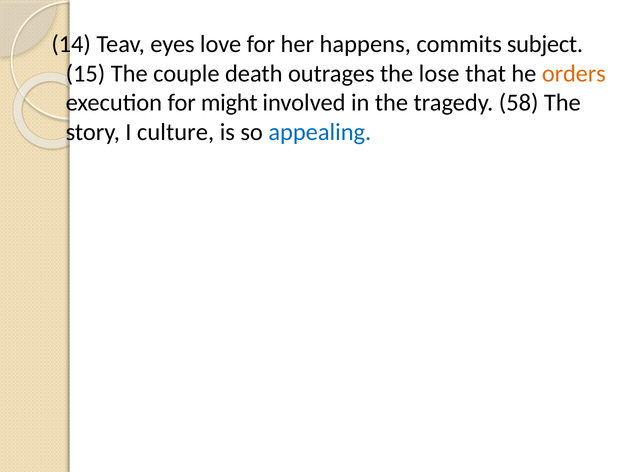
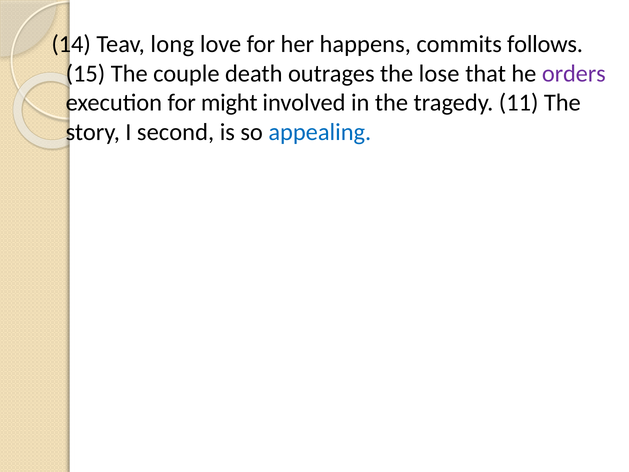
eyes: eyes -> long (172, 44)
subject: subject -> follows (545, 44)
orders colour: orange -> purple (574, 73)
58: 58 -> 11 (519, 103)
culture: culture -> second (176, 132)
